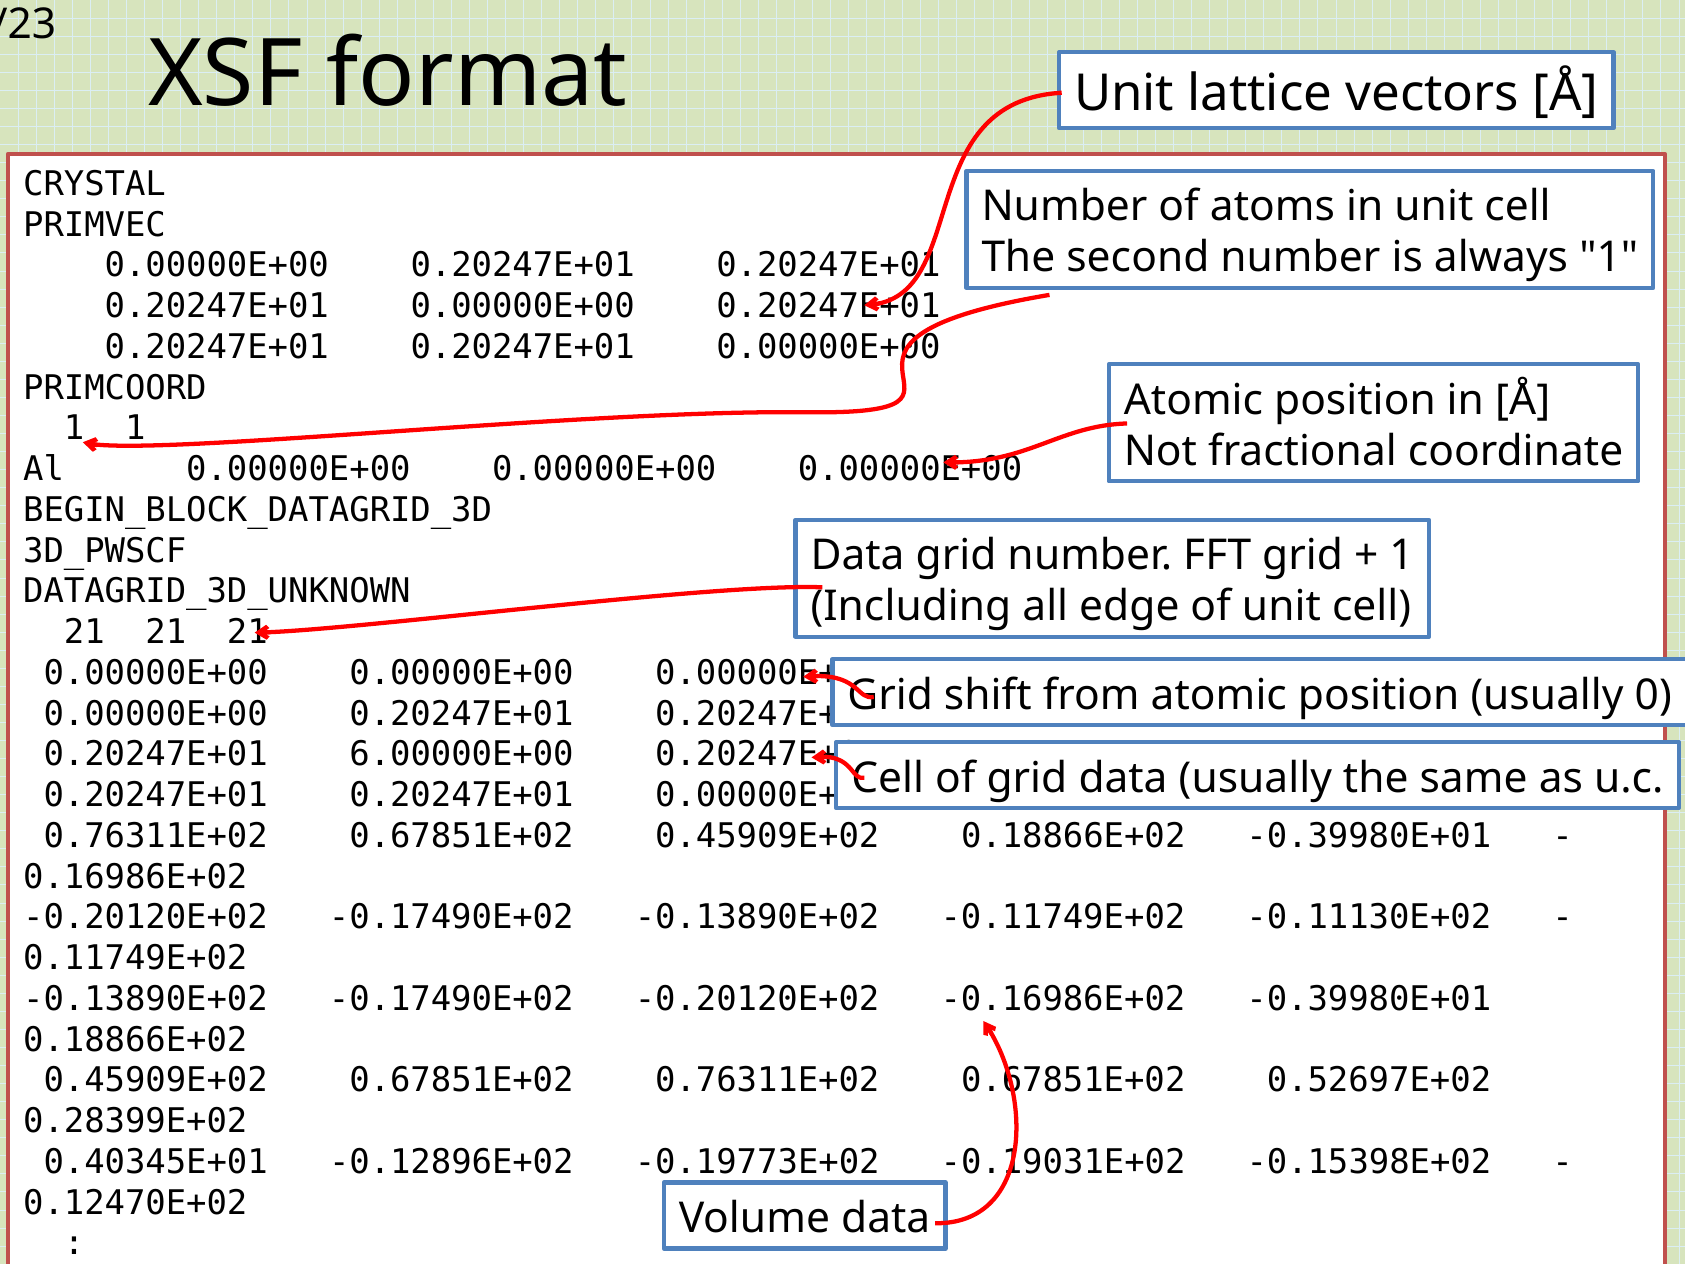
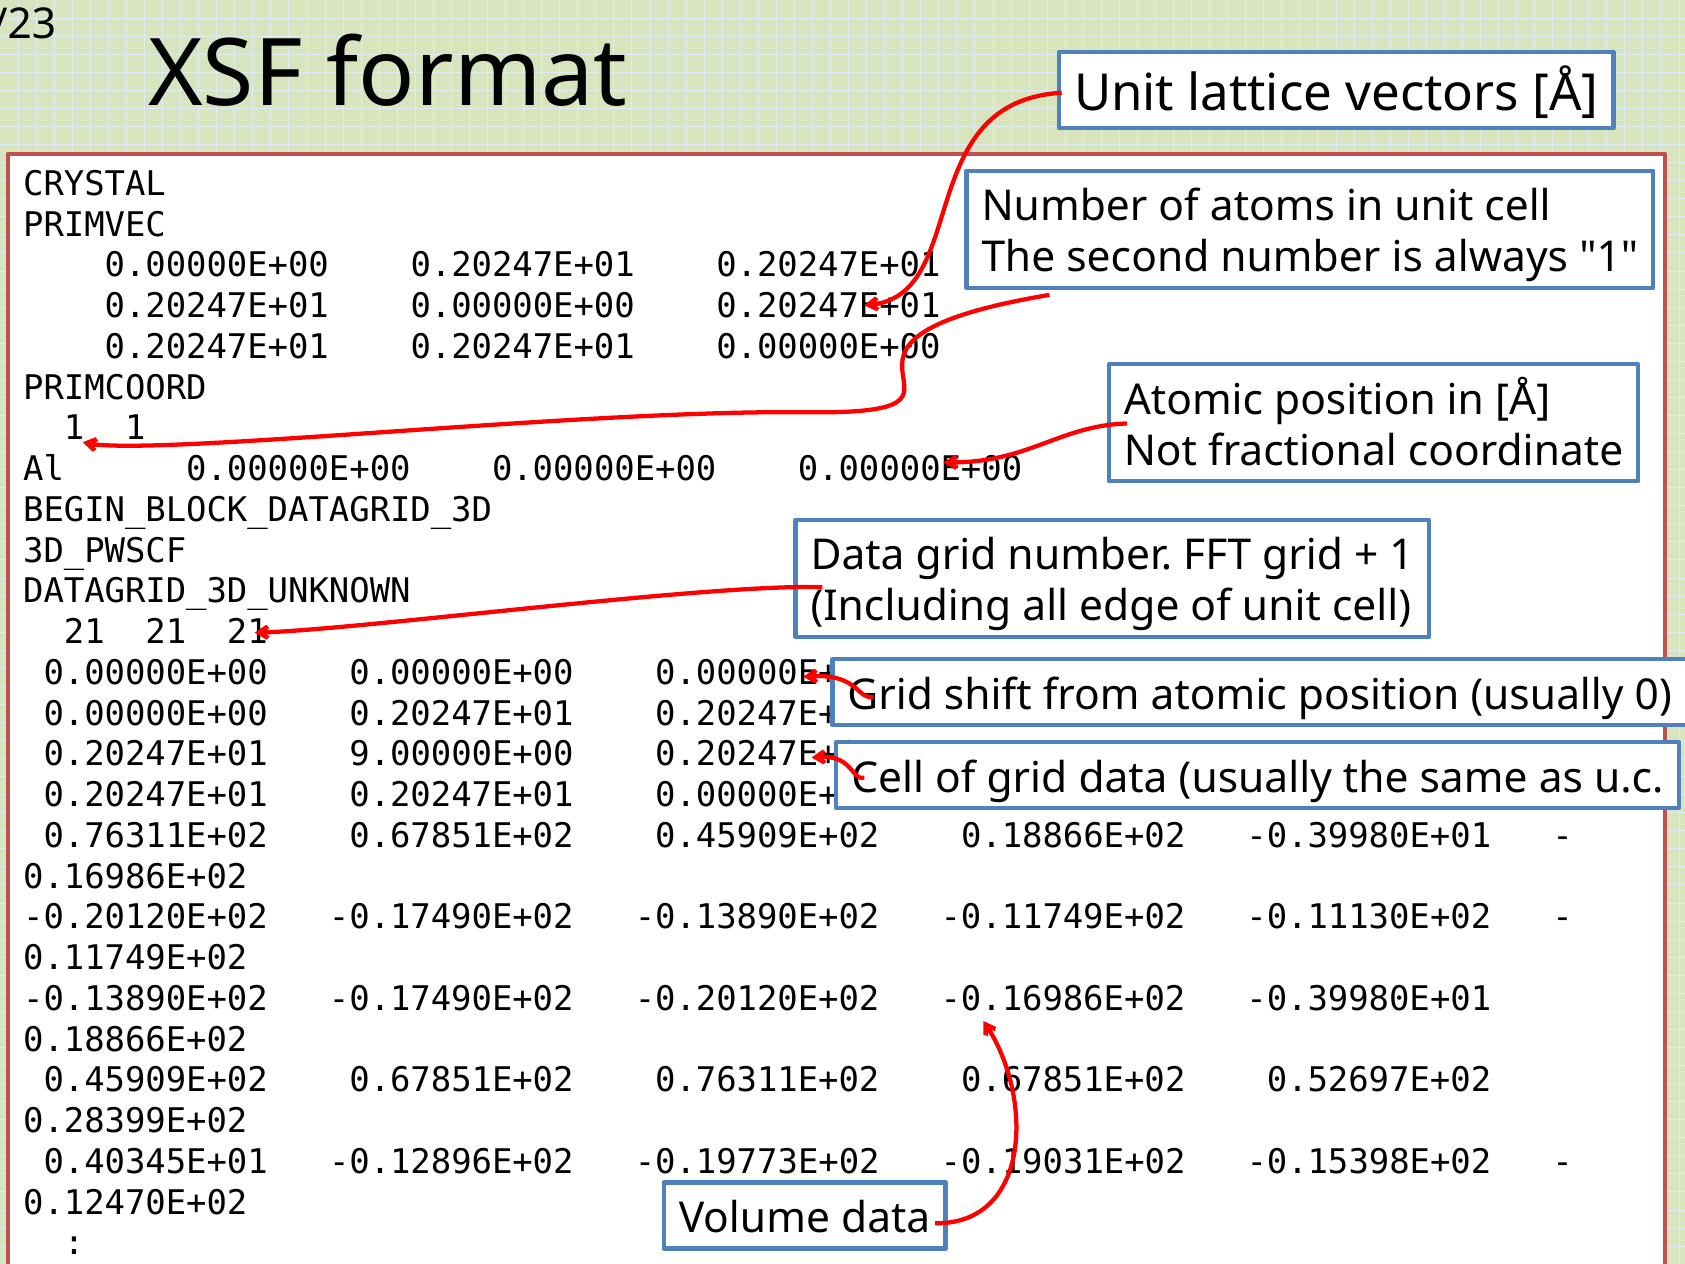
6.00000E+00: 6.00000E+00 -> 9.00000E+00 (461, 754)
